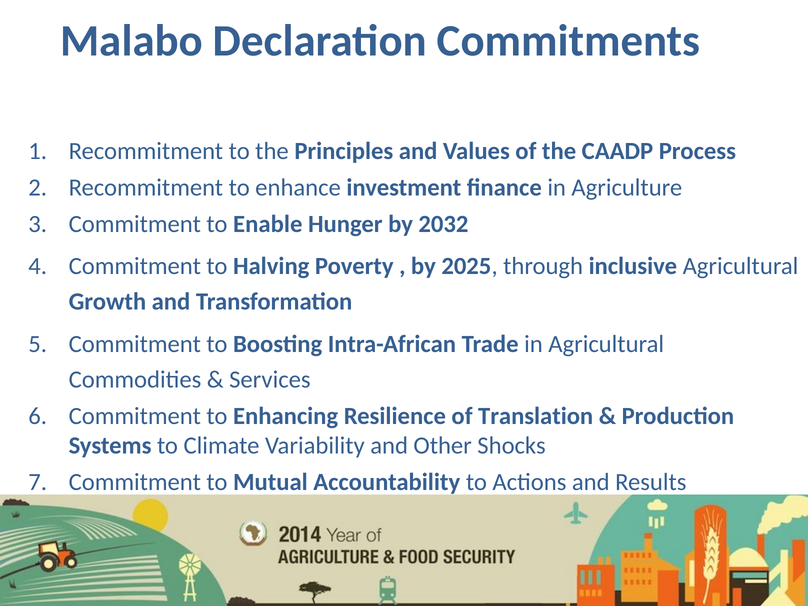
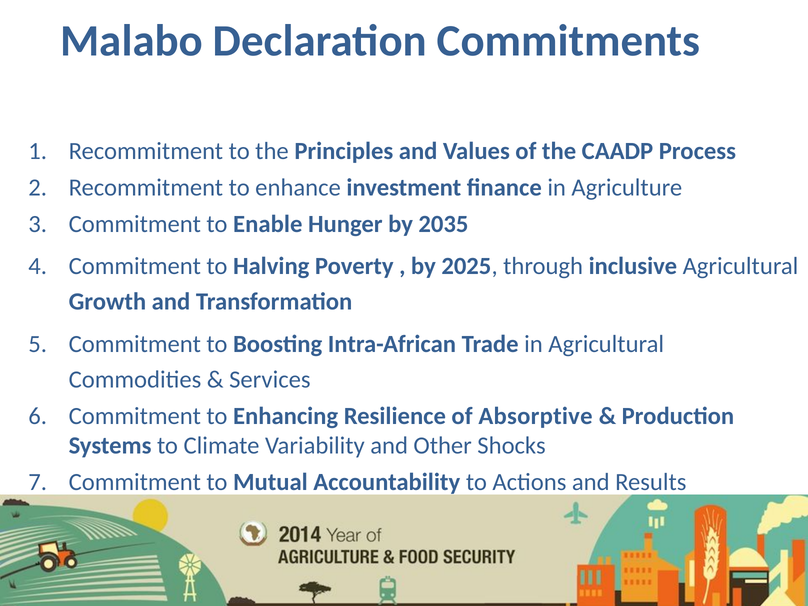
2032: 2032 -> 2035 (443, 224)
Translation: Translation -> Absorptive (536, 416)
